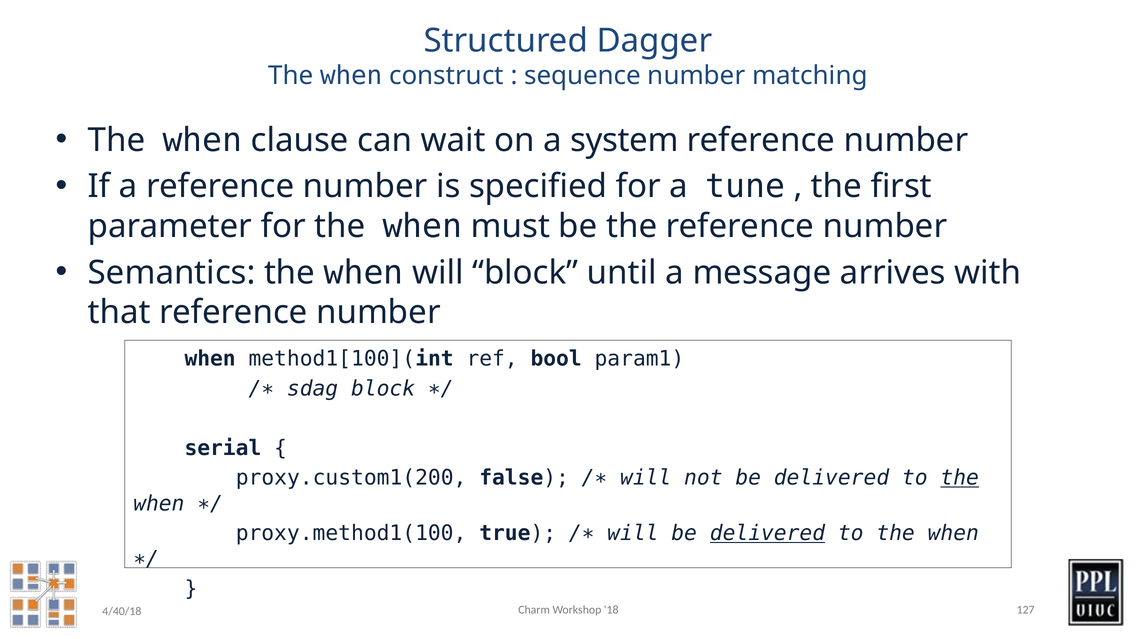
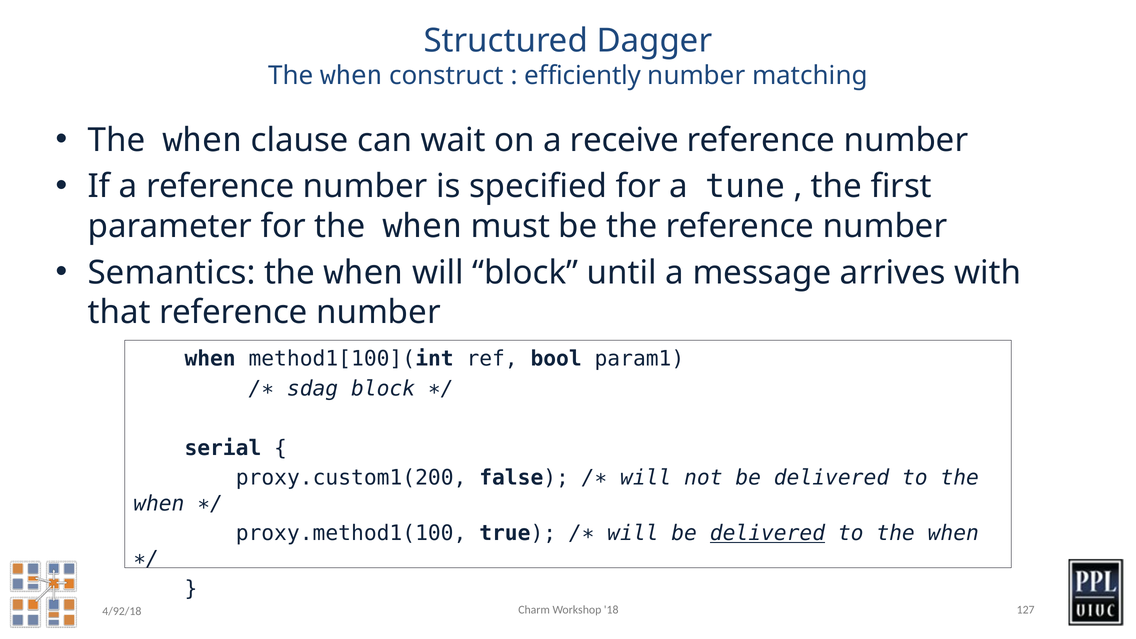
sequence: sequence -> efficiently (583, 76)
system: system -> receive (624, 140)
the underline: present -> none (960, 478)
4/40/18: 4/40/18 -> 4/92/18 (122, 611)
